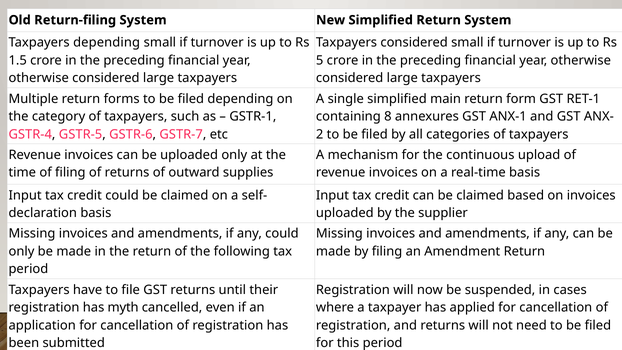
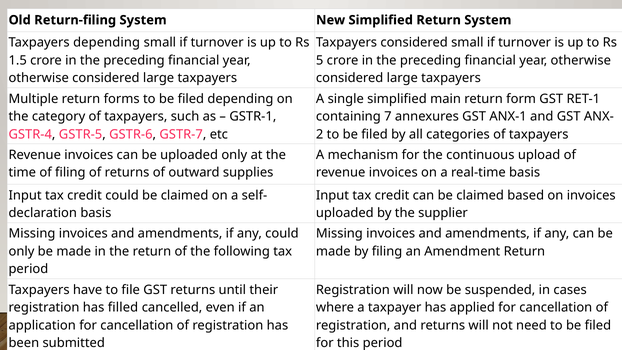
8: 8 -> 7 (388, 116)
myth: myth -> filled (123, 307)
